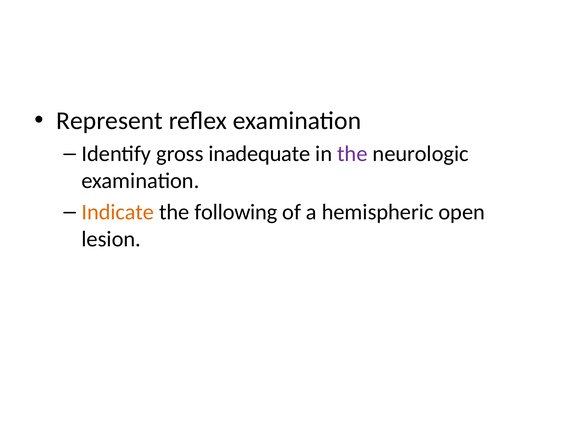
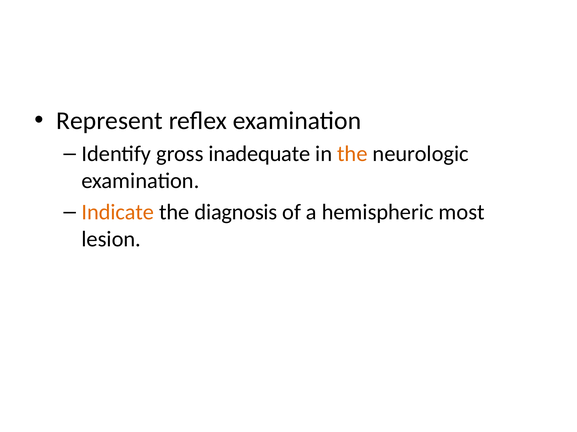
the colour: purple -> orange (352, 154)
following: following -> diagnosis (236, 213)
open: open -> most (462, 213)
